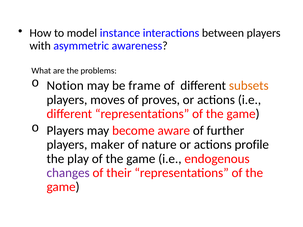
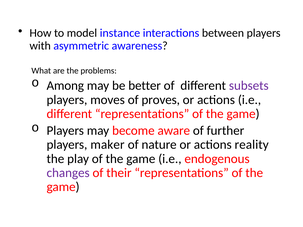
Notion: Notion -> Among (65, 86)
frame: frame -> better (145, 86)
subsets colour: orange -> purple (249, 86)
profile: profile -> reality (252, 145)
